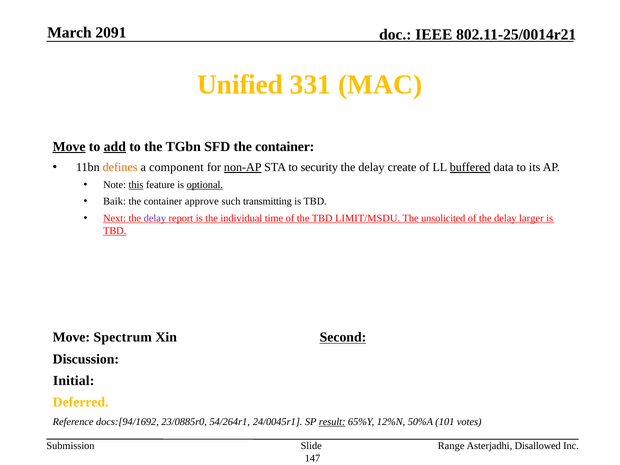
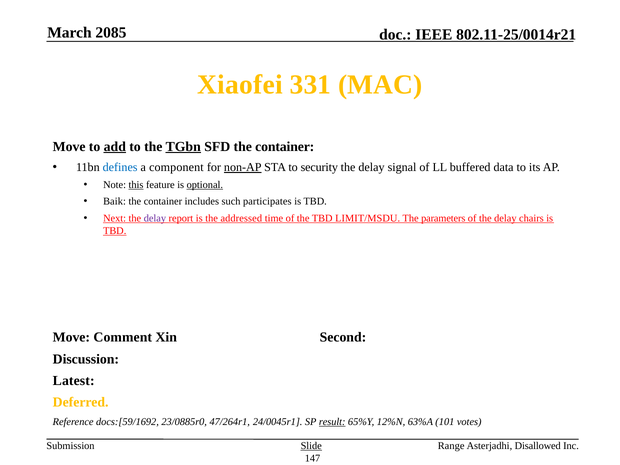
2091: 2091 -> 2085 (111, 33)
Unified: Unified -> Xiaofei (240, 85)
Move underline: present -> none (69, 147)
TGbn underline: none -> present (183, 147)
defines colour: orange -> blue (120, 167)
create: create -> signal (402, 167)
buffered underline: present -> none (470, 167)
approve: approve -> includes (202, 202)
transmitting: transmitting -> participates (267, 202)
individual: individual -> addressed (241, 218)
unsolicited: unsolicited -> parameters (443, 218)
larger: larger -> chairs (531, 218)
Spectrum: Spectrum -> Comment (123, 337)
Second underline: present -> none (343, 337)
Initial: Initial -> Latest (74, 381)
docs:[94/1692: docs:[94/1692 -> docs:[59/1692 (127, 422)
54/264r1: 54/264r1 -> 47/264r1 (230, 422)
50%A: 50%A -> 63%A (420, 422)
Slide underline: none -> present (311, 446)
